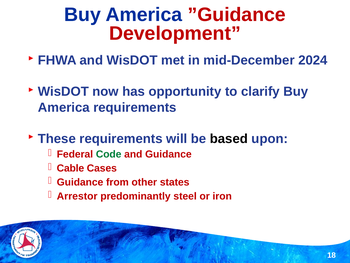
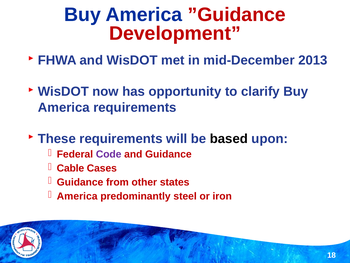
2024: 2024 -> 2013 (313, 60)
Code colour: green -> purple (109, 154)
Arrestor: Arrestor -> America (77, 196)
